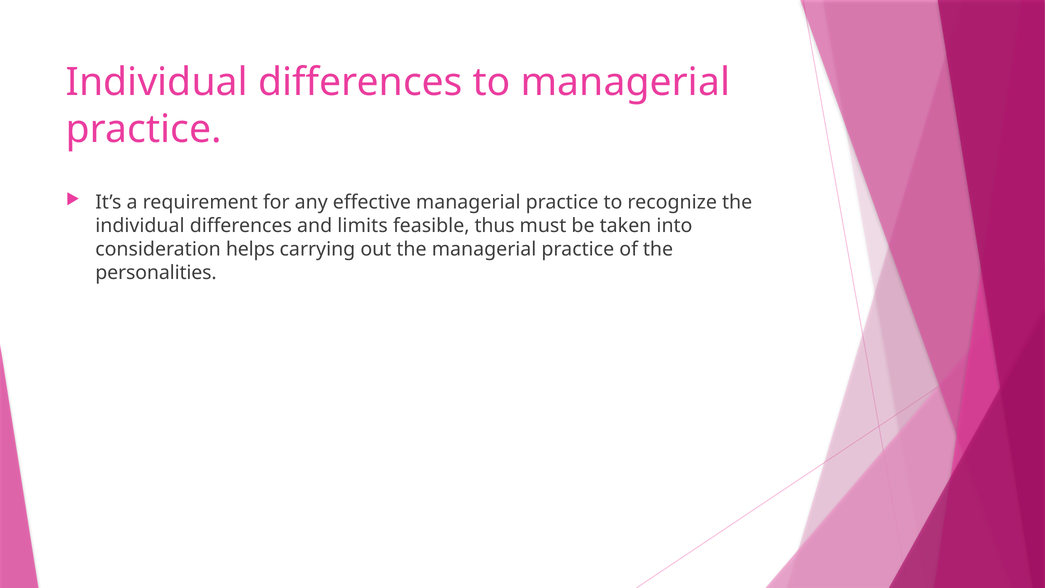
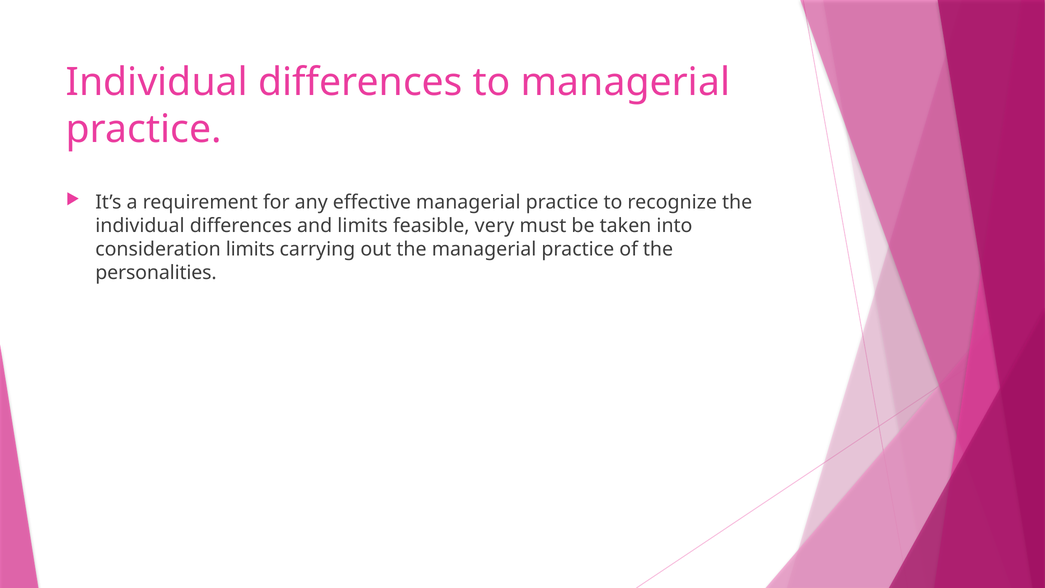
thus: thus -> very (494, 226)
consideration helps: helps -> limits (250, 249)
